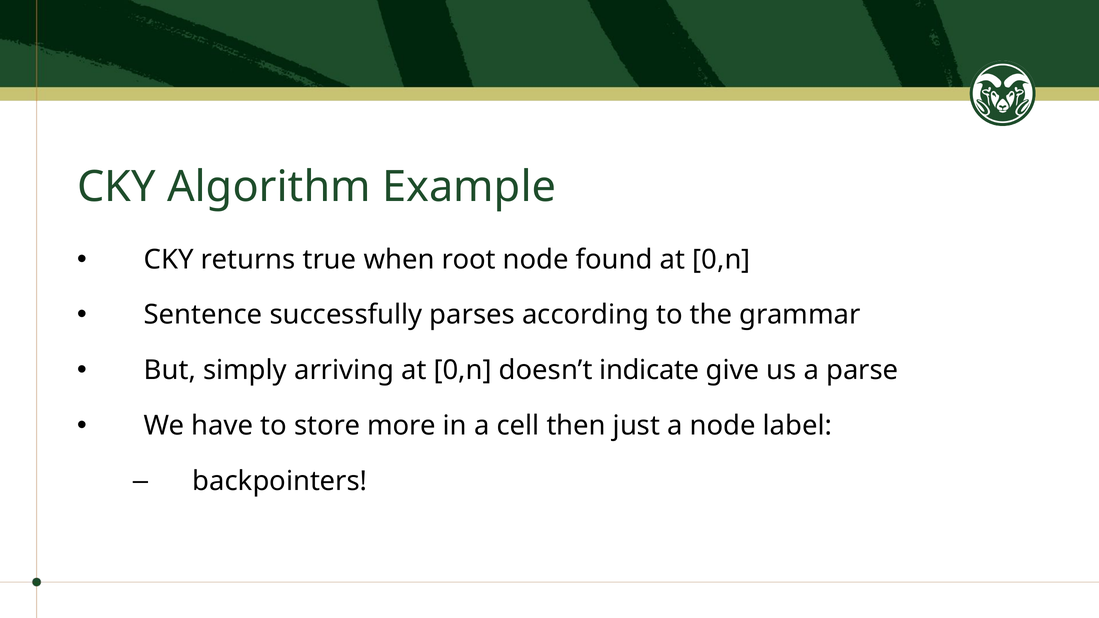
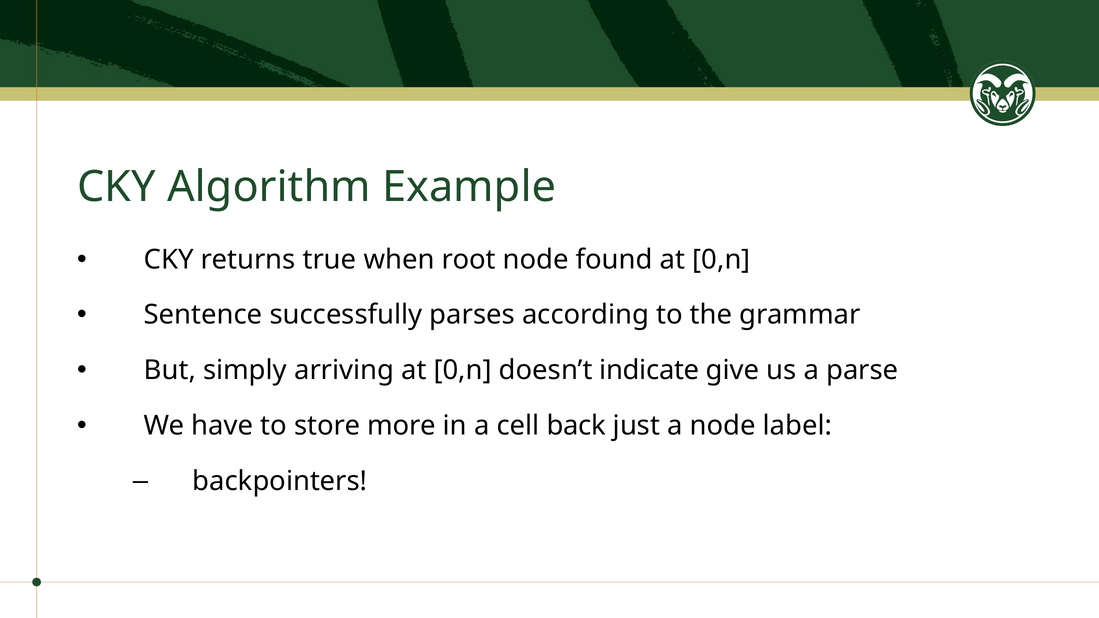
then: then -> back (576, 426)
